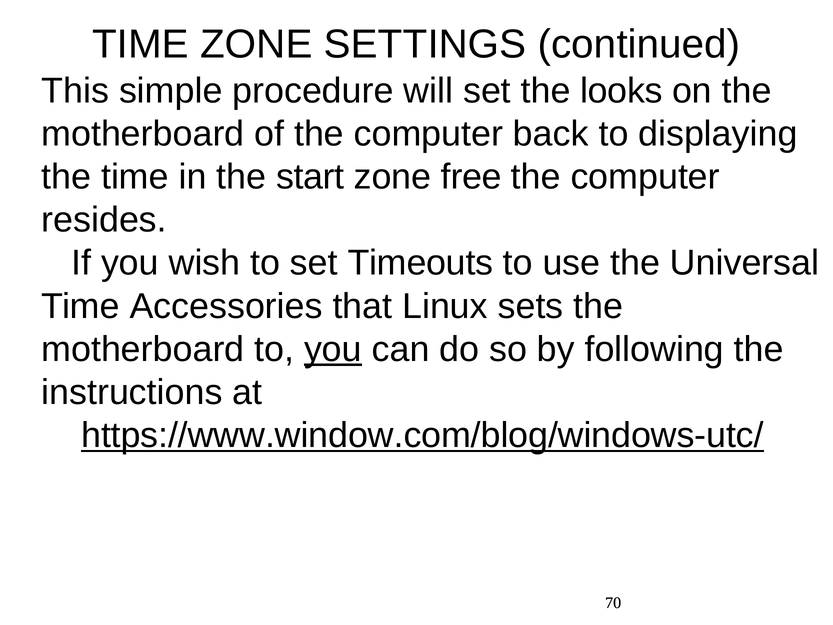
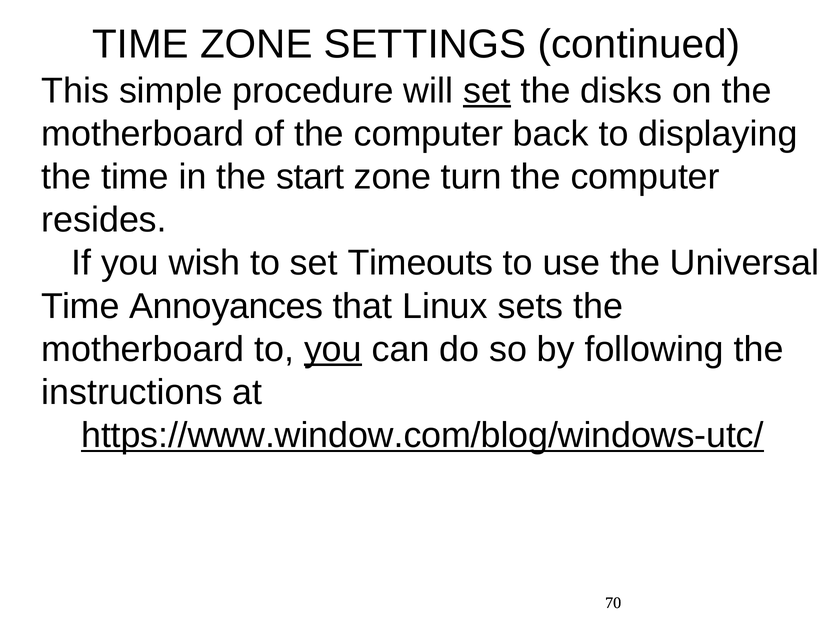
set underline: none -> present (487, 91)
looks: looks -> disks (621, 91)
free: free -> turn (471, 177)
Accessories: Accessories -> Annoyances (226, 306)
